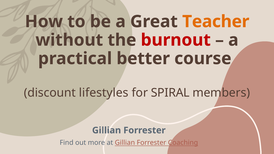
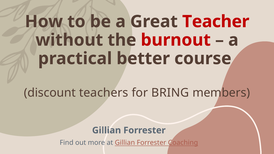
Teacher colour: orange -> red (216, 22)
lifestyles: lifestyles -> teachers (104, 93)
SPIRAL: SPIRAL -> BRING (170, 93)
